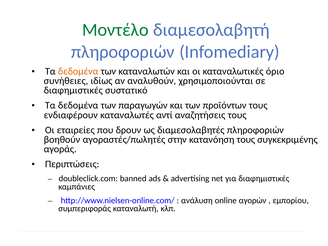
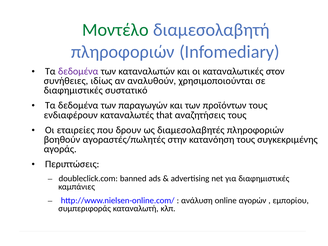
δεδομένα colour: orange -> purple (78, 71)
όριο: όριο -> στον (275, 71)
αντί: αντί -> that (164, 115)
